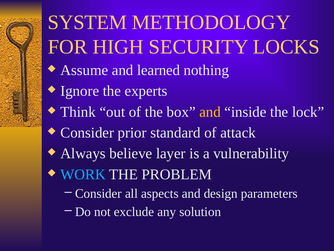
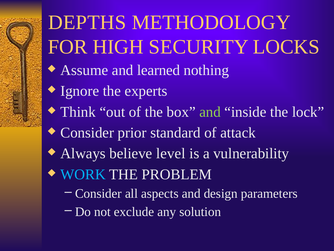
SYSTEM: SYSTEM -> DEPTHS (87, 22)
and colour: yellow -> light green (210, 112)
layer: layer -> level (171, 153)
